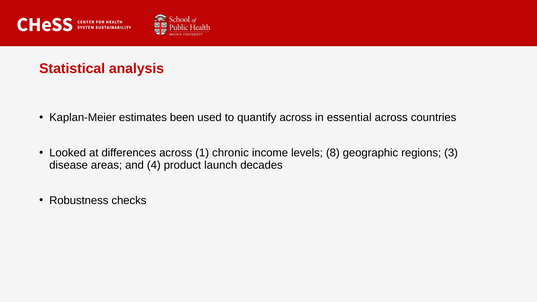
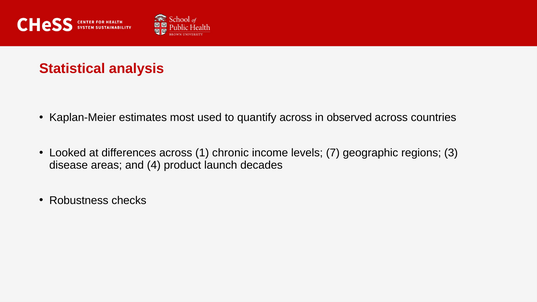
been: been -> most (182, 118)
essential: essential -> observed (349, 118)
8: 8 -> 7 (333, 153)
